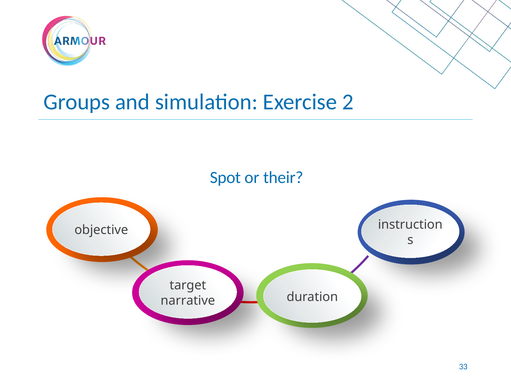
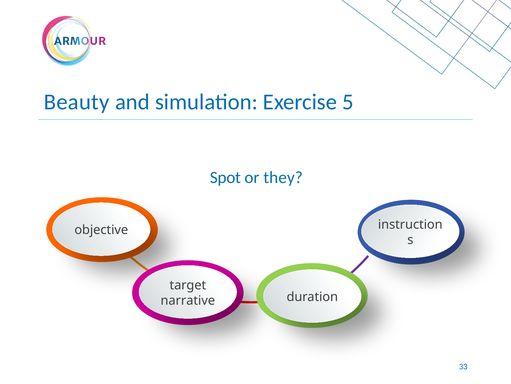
Groups: Groups -> Beauty (77, 102)
2: 2 -> 5 (348, 102)
their: their -> they (283, 177)
